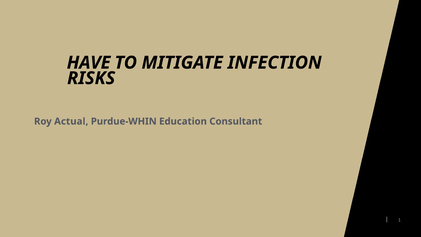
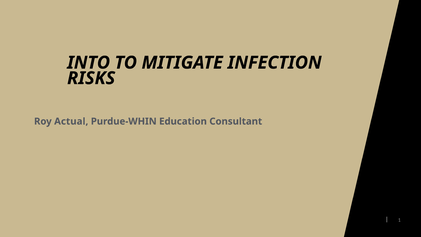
HAVE: HAVE -> INTO (89, 63)
